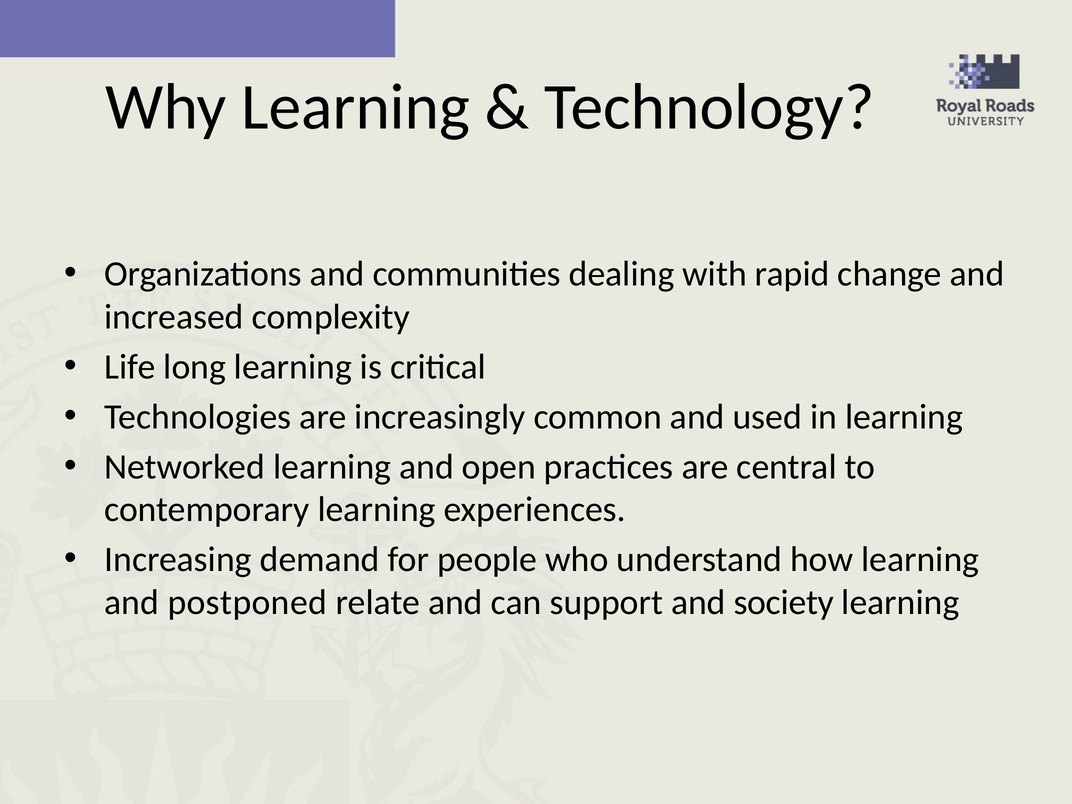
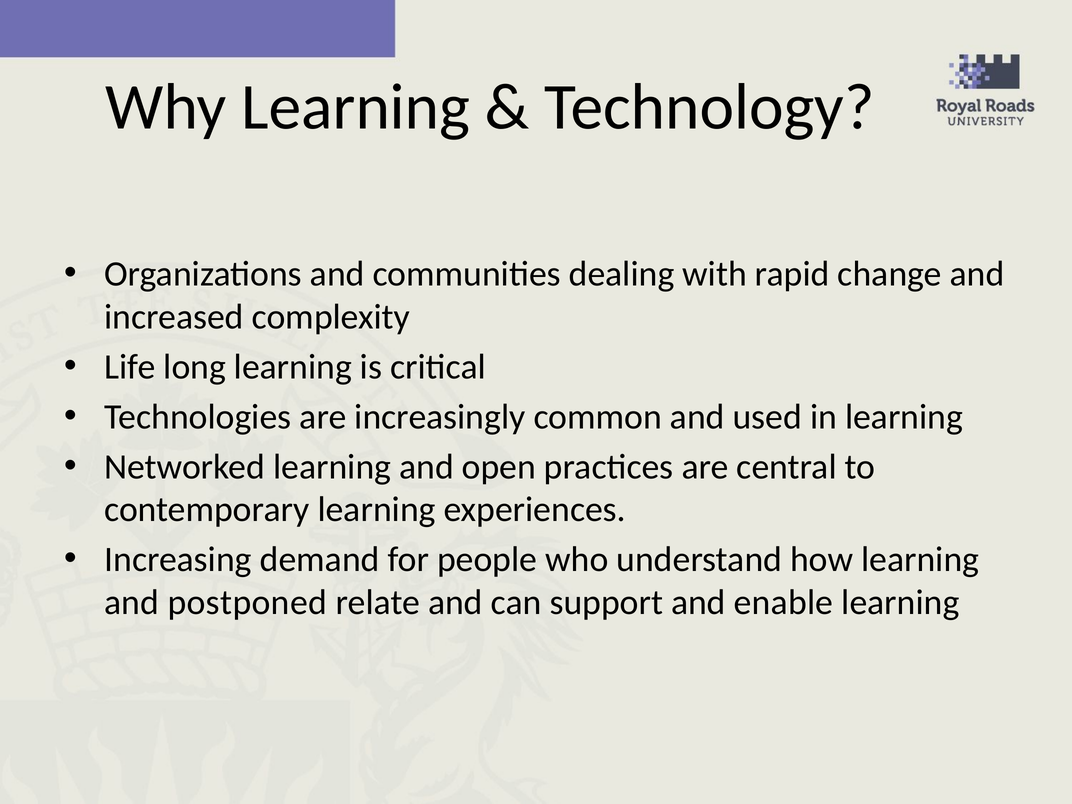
society: society -> enable (784, 603)
